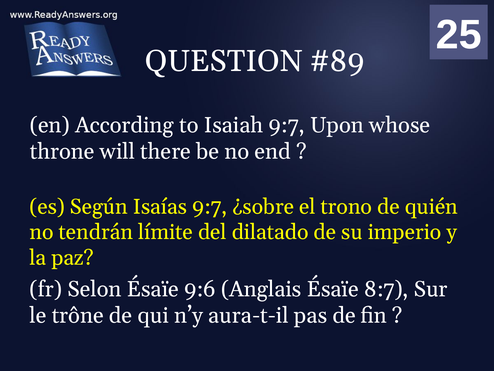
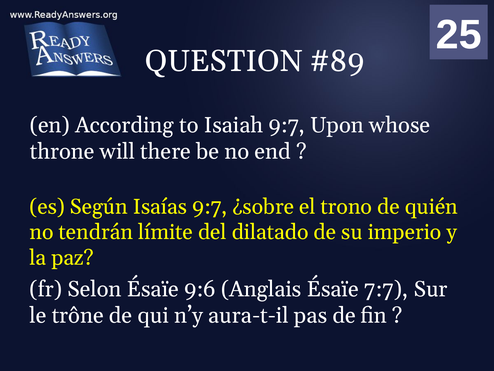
8:7: 8:7 -> 7:7 (386, 289)
